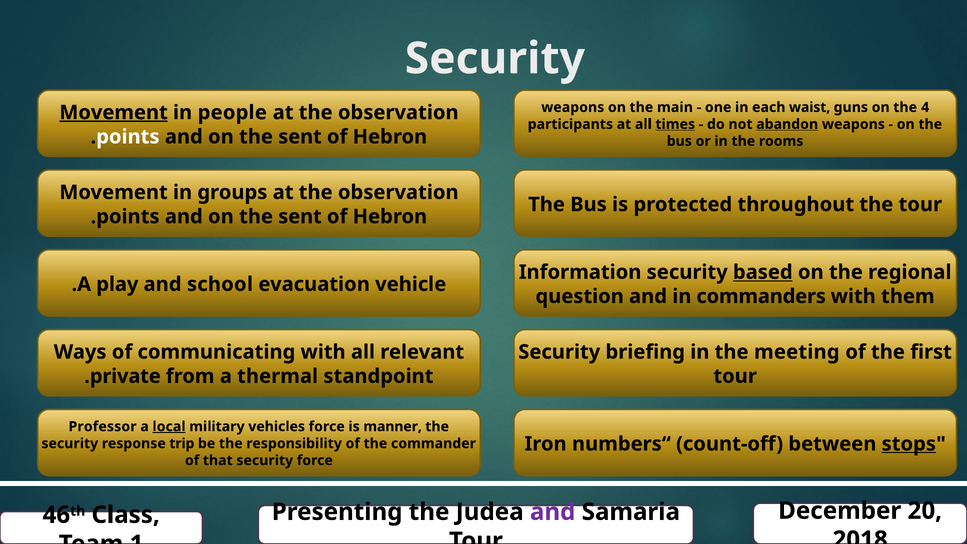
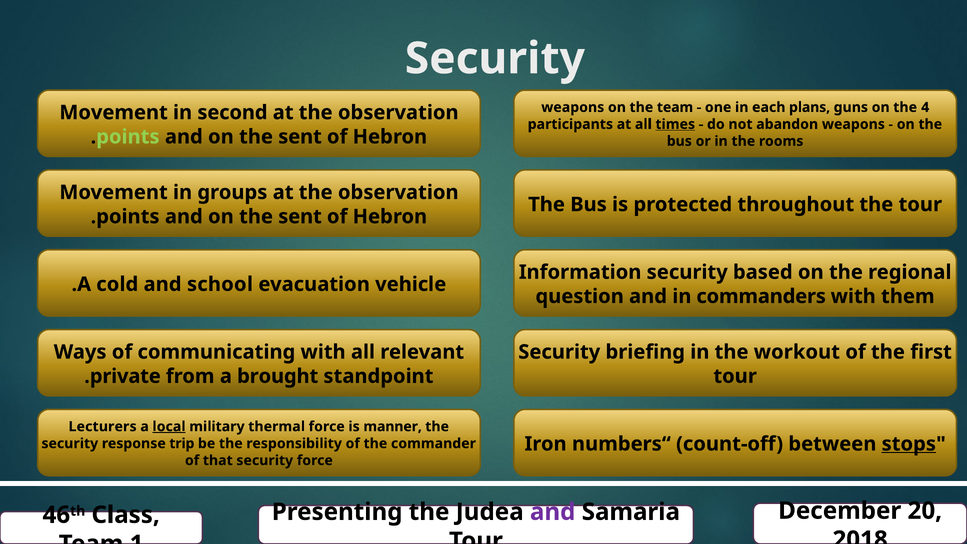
the main: main -> team (675, 107)
waist: waist -> plans (810, 107)
Movement underline: present -> none (114, 113)
people: people -> second (232, 113)
abandon underline: present -> none (787, 124)
points colour: white -> light green (128, 137)
based underline: present -> none (763, 272)
play: play -> cold (117, 284)
meeting: meeting -> workout (797, 352)
thermal: thermal -> brought (278, 376)
Professor: Professor -> Lecturers (103, 427)
vehicles: vehicles -> thermal (277, 427)
